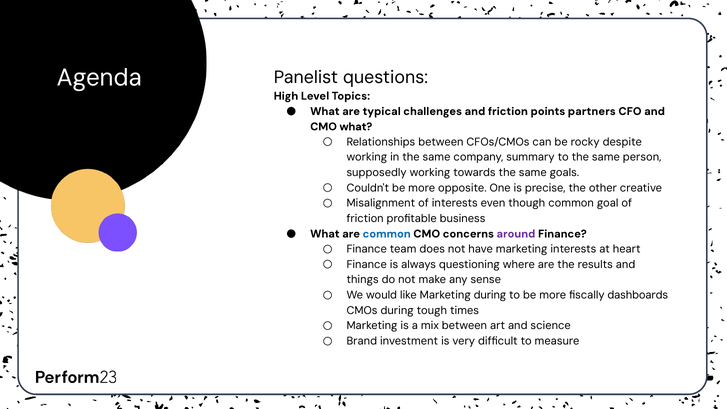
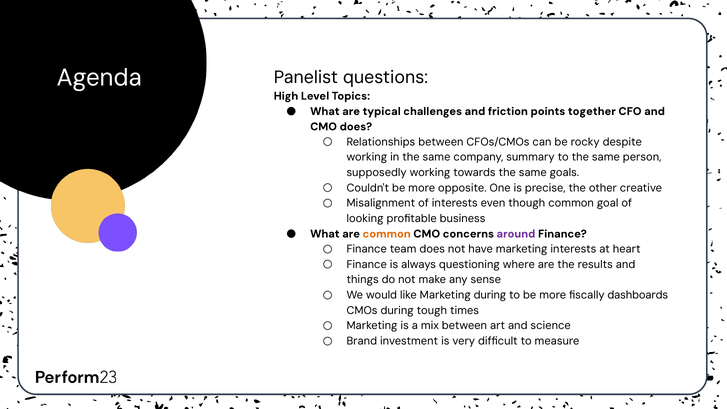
partners: partners -> together (592, 111)
CMO what: what -> does (356, 127)
friction: friction -> looking (365, 218)
common colour: blue -> orange (387, 234)
